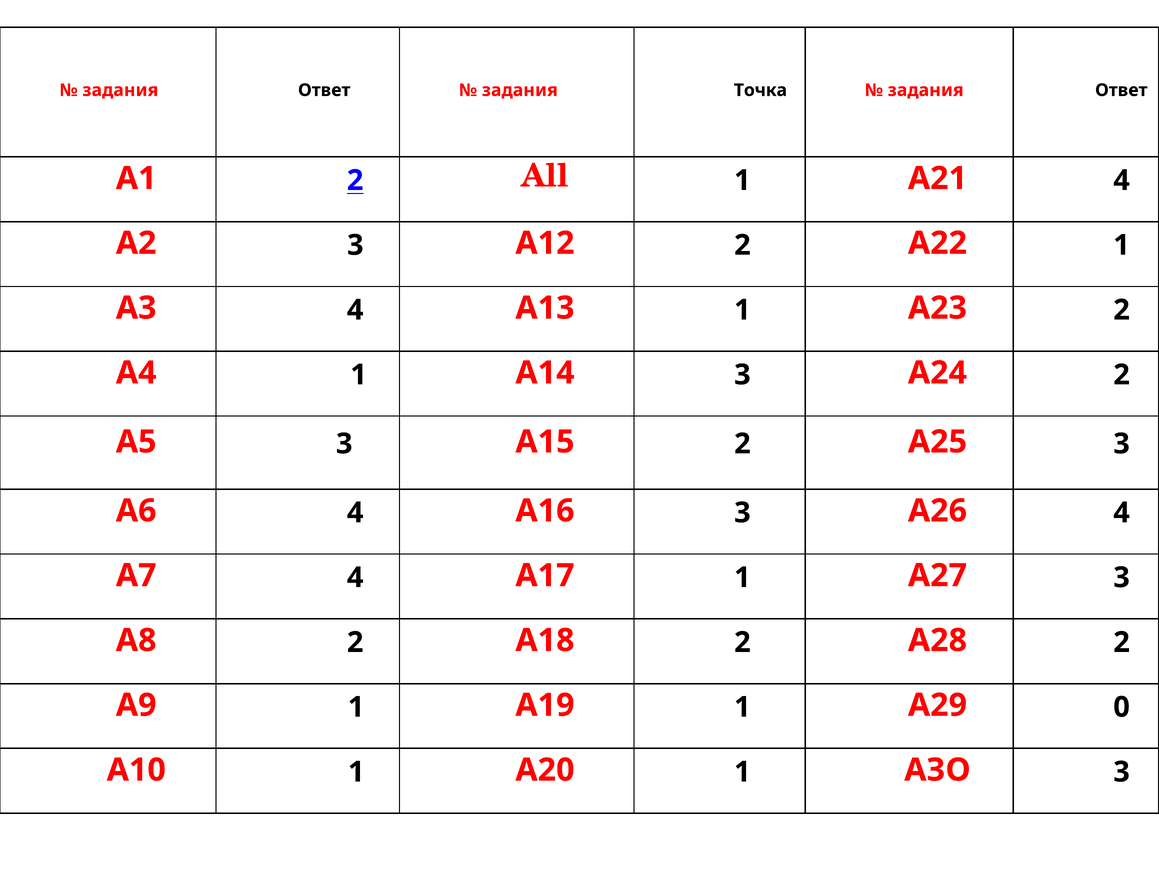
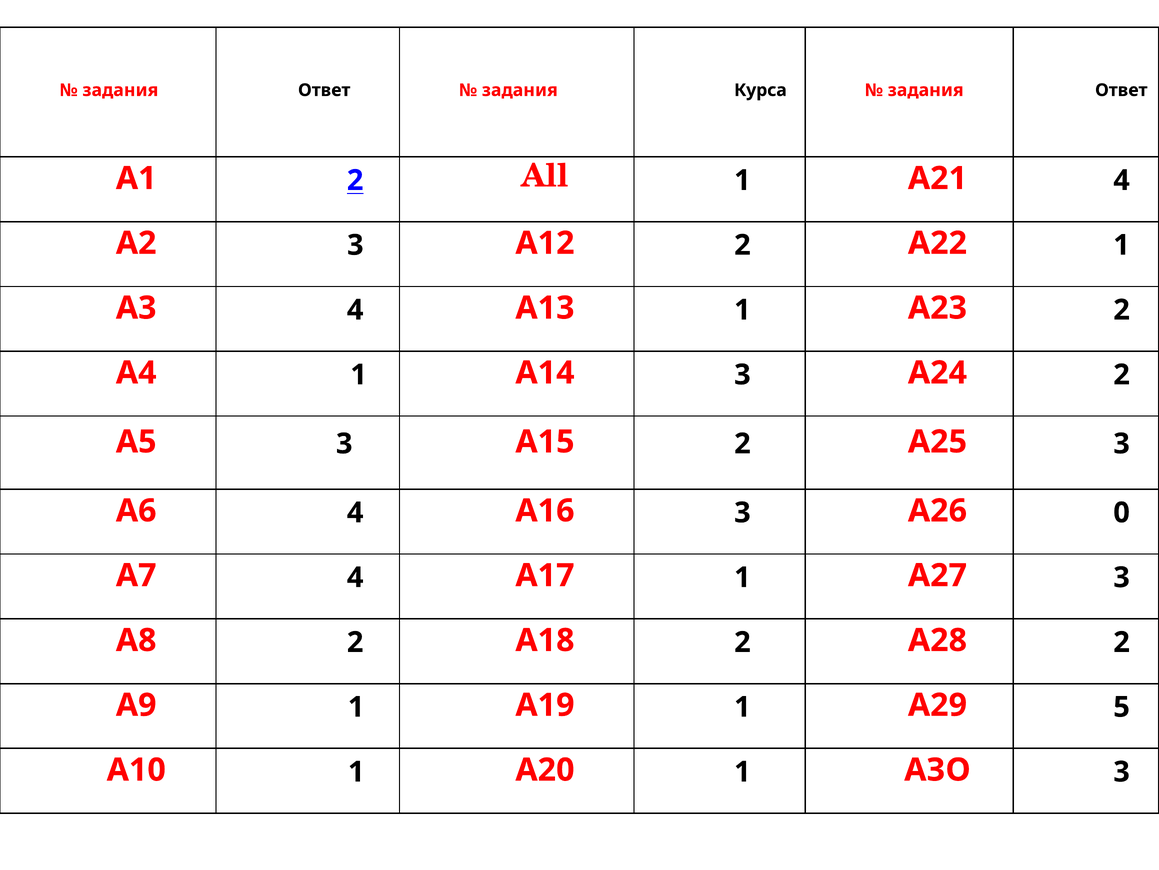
Точка: Точка -> Курса (760, 90)
А26 4: 4 -> 0 (1122, 512)
0: 0 -> 5 (1122, 707)
